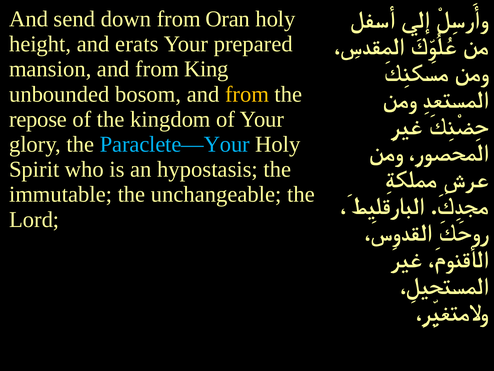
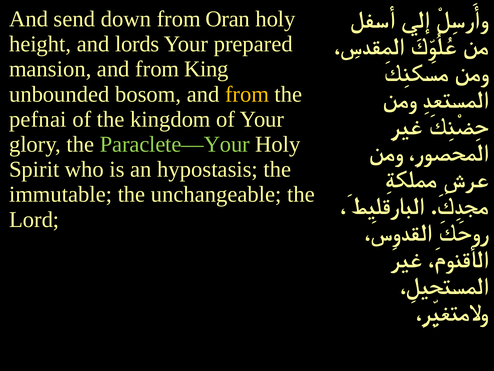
erats: erats -> lords (137, 44)
repose: repose -> pefnai (38, 119)
Paraclete—Your colour: light blue -> light green (175, 144)
